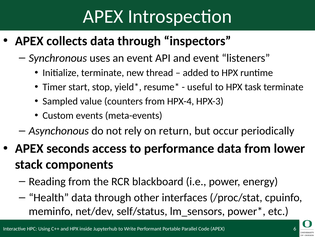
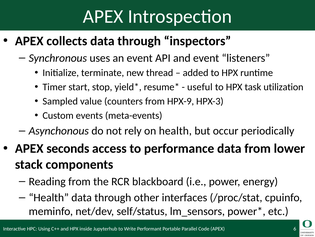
task terminate: terminate -> utilization (283, 87)
HPX-4: HPX-4 -> HPX-9 (181, 101)
on return: return -> health (175, 131)
